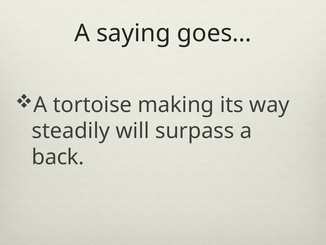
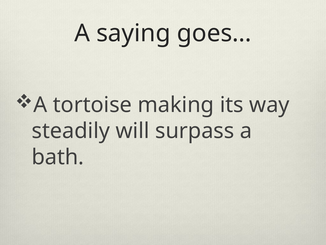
back: back -> bath (58, 157)
